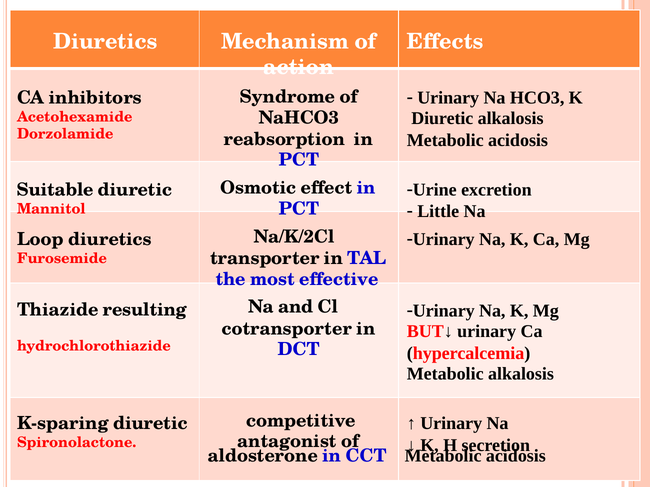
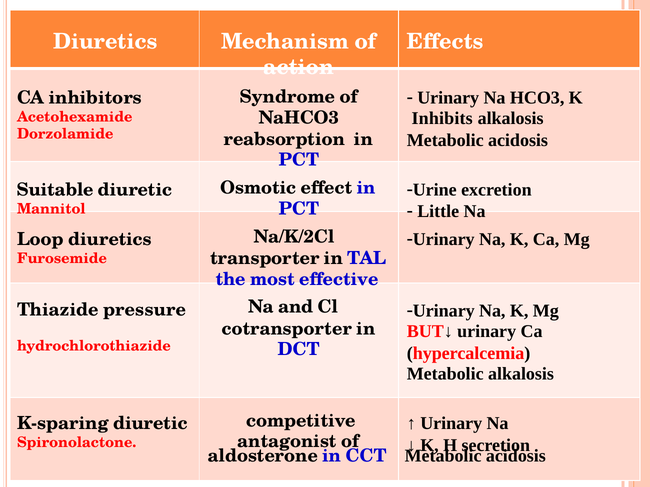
Diuretic: Diuretic -> Inhibits (442, 119)
resulting: resulting -> pressure (145, 310)
